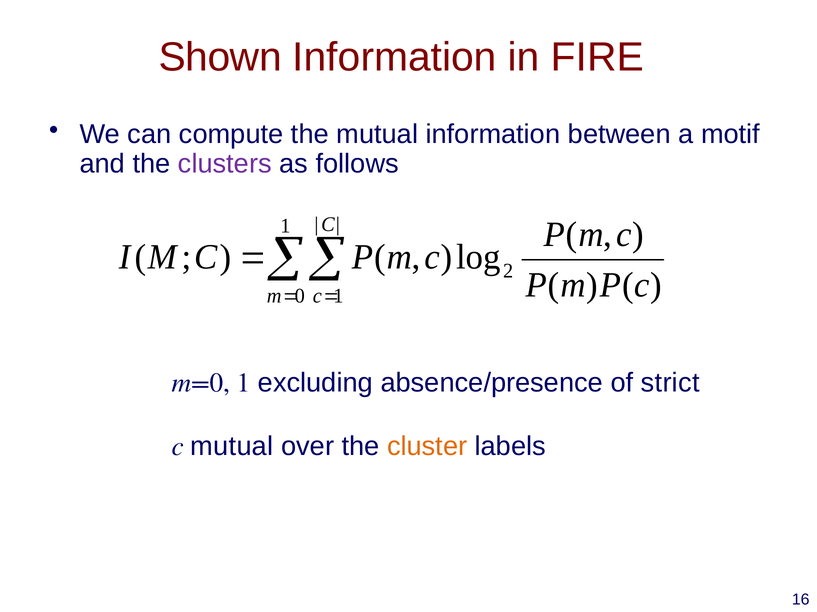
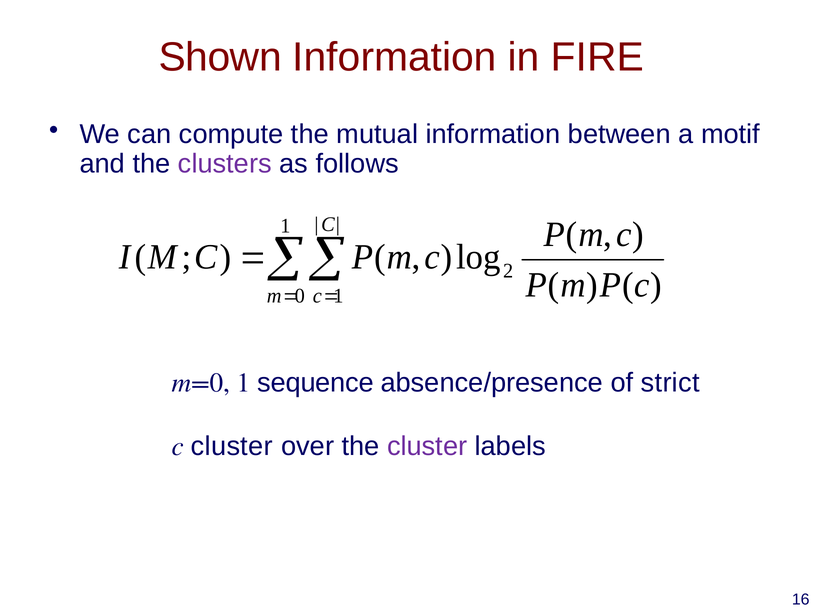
excluding: excluding -> sequence (316, 383)
c mutual: mutual -> cluster (232, 447)
cluster colour: orange -> purple (427, 447)
